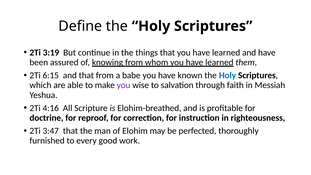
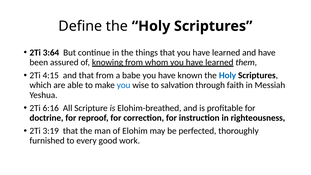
3:19: 3:19 -> 3:64 (51, 53)
6:15: 6:15 -> 4:15 (51, 75)
you colour: purple -> blue (124, 85)
4:16: 4:16 -> 6:16 (51, 108)
3:47: 3:47 -> 3:19 (51, 131)
